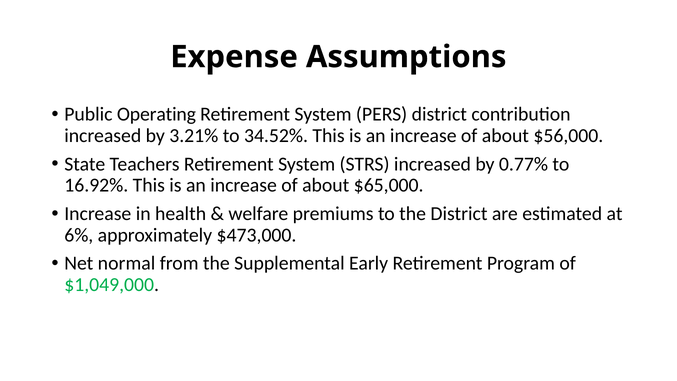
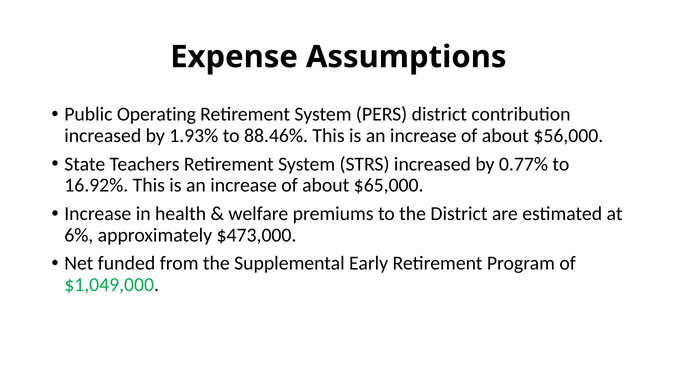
3.21%: 3.21% -> 1.93% (194, 136)
34.52%: 34.52% -> 88.46% (276, 136)
normal: normal -> funded (127, 263)
